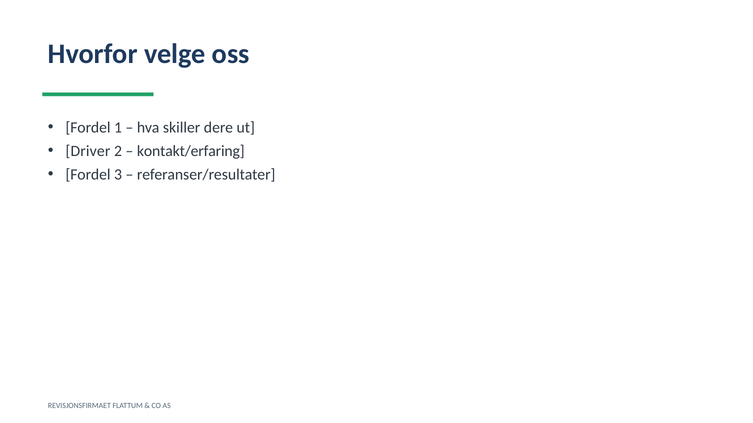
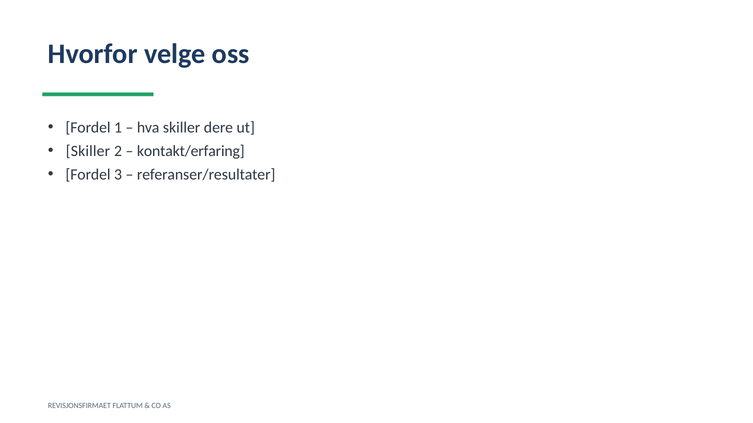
Driver: Driver -> Skiller (88, 151)
